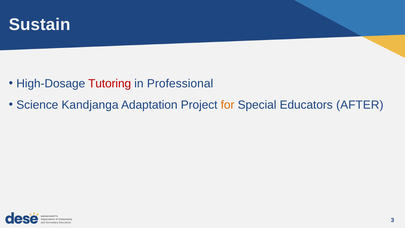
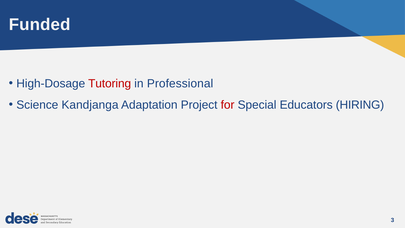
Sustain: Sustain -> Funded (40, 24)
for colour: orange -> red (228, 105)
AFTER: AFTER -> HIRING (360, 105)
